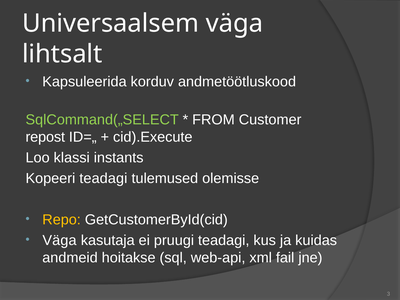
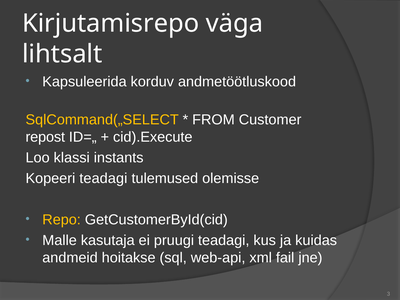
Universaalsem: Universaalsem -> Kirjutamisrepo (111, 23)
SqlCommand(„SELECT colour: light green -> yellow (102, 120)
Väga: Väga -> Malle (60, 240)
